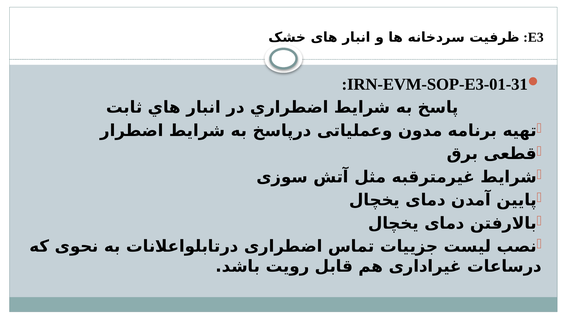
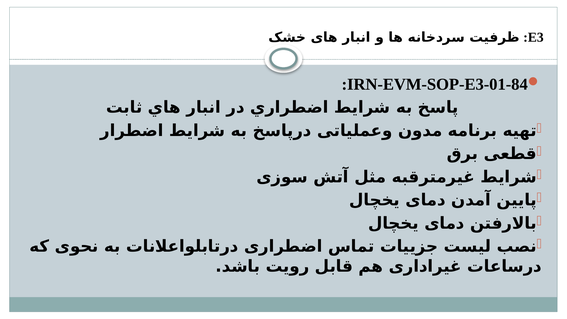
IRN-EVM-SOP-E3-01-31: IRN-EVM-SOP-E3-01-31 -> IRN-EVM-SOP-E3-01-84 (437, 84)
